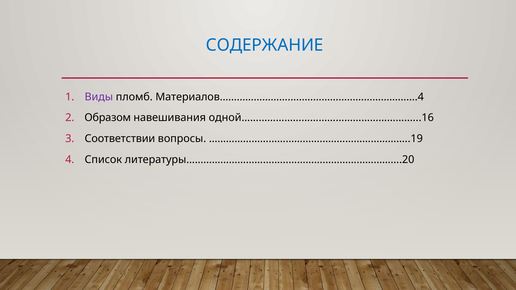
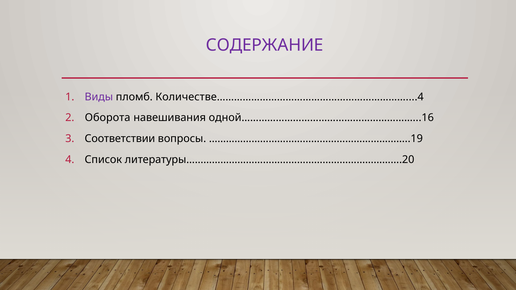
СОДЕРЖАНИЕ colour: blue -> purple (265, 45)
Материалов…………………………………………………………....4: Материалов…………………………………………………………....4 -> Количестве…………………………………………………………....4 (290, 97)
Образом: Образом -> Оборота (108, 118)
